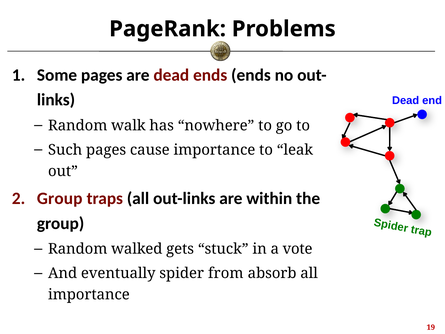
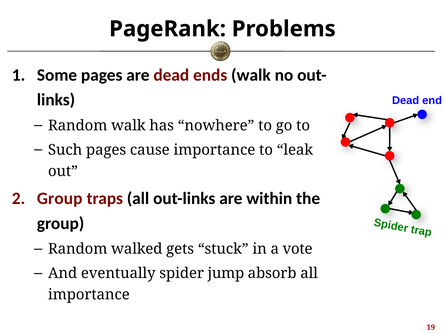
ends ends: ends -> walk (251, 75)
from: from -> jump (226, 273)
